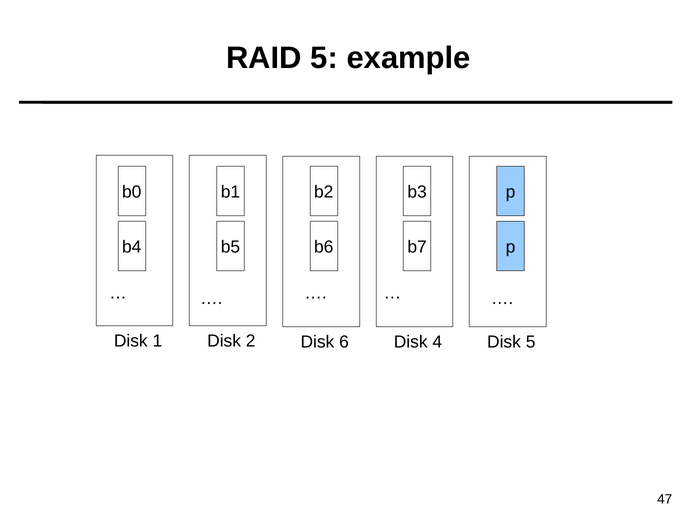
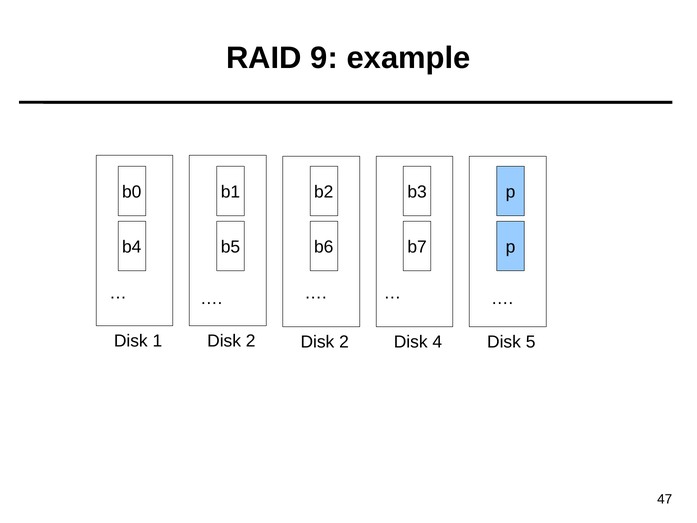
RAID 5: 5 -> 9 (324, 58)
2 Disk 6: 6 -> 2 (344, 342)
